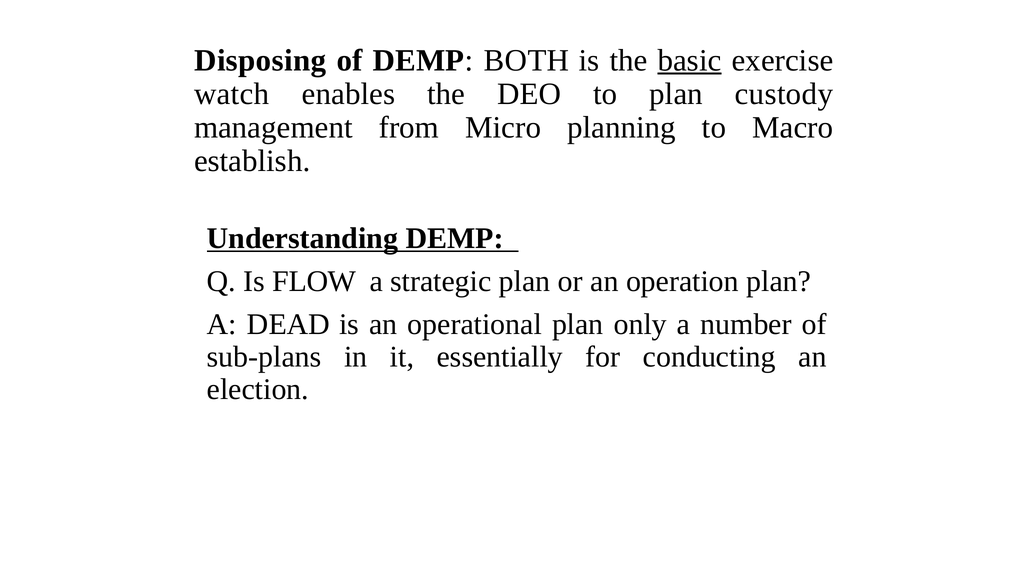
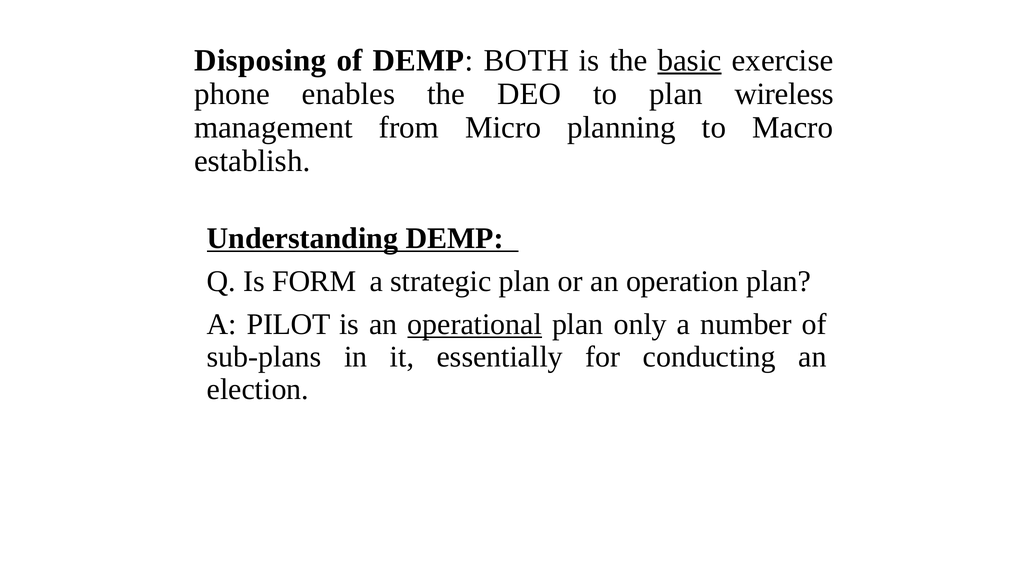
watch: watch -> phone (232, 94)
custody: custody -> wireless (784, 94)
FLOW: FLOW -> FORM (314, 281)
DEAD: DEAD -> PILOT (289, 325)
operational underline: none -> present (475, 325)
